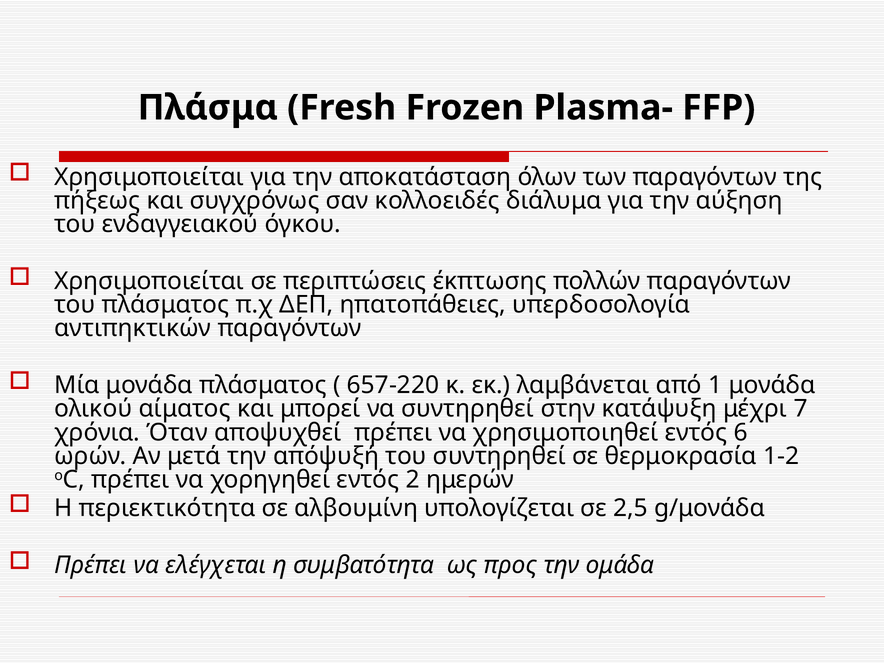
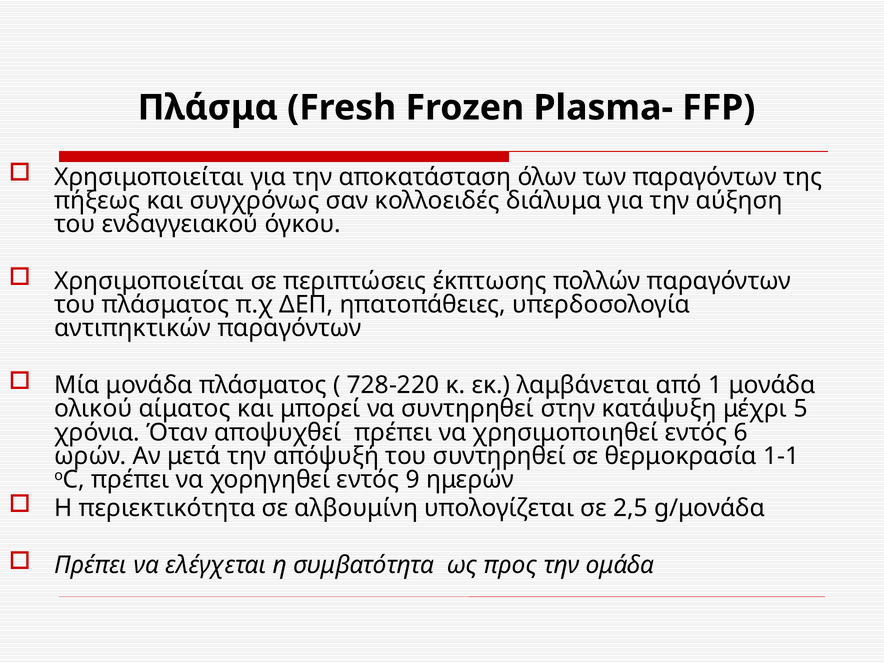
657-220: 657-220 -> 728-220 (393, 385)
7: 7 -> 5 (801, 409)
1-2: 1-2 -> 1-1 (781, 456)
2: 2 -> 9 (413, 480)
